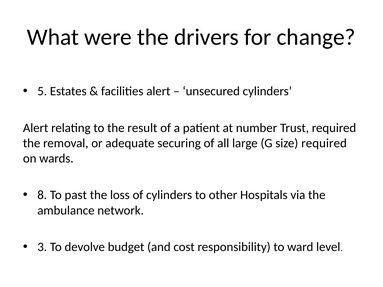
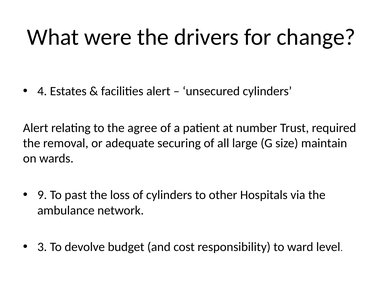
5: 5 -> 4 (42, 91)
result: result -> agree (142, 128)
size required: required -> maintain (324, 143)
8: 8 -> 9 (42, 195)
